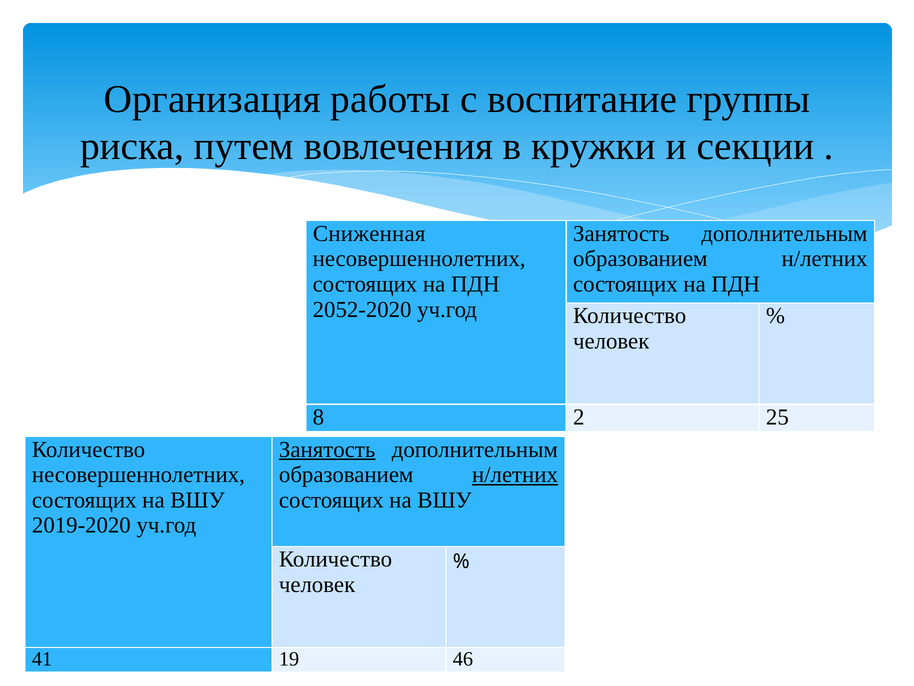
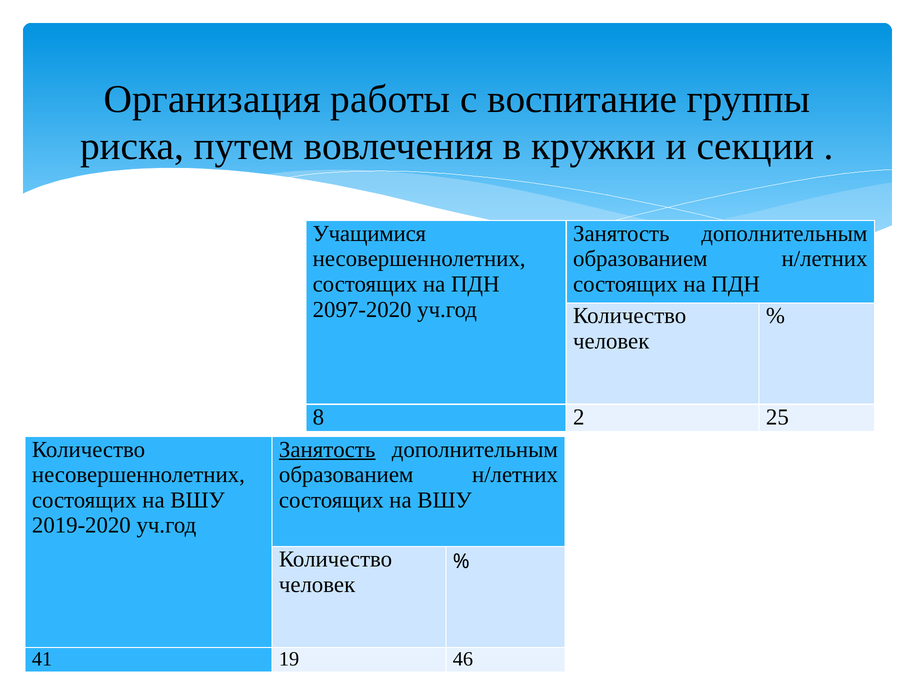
Сниженная: Сниженная -> Учащимися (369, 233)
2052-2020: 2052-2020 -> 2097-2020 (362, 309)
н/летних underline: present -> none (515, 474)
